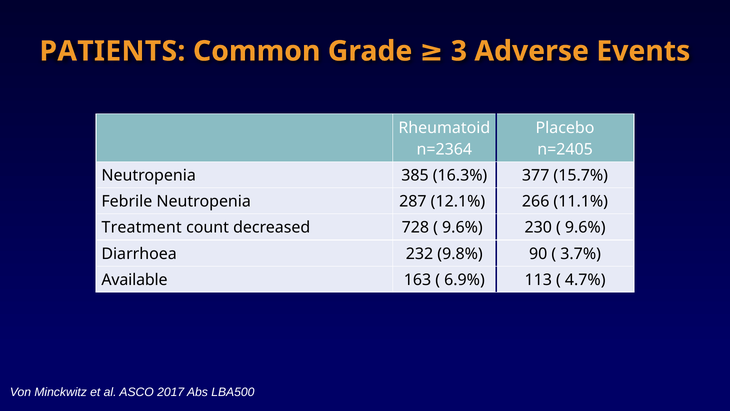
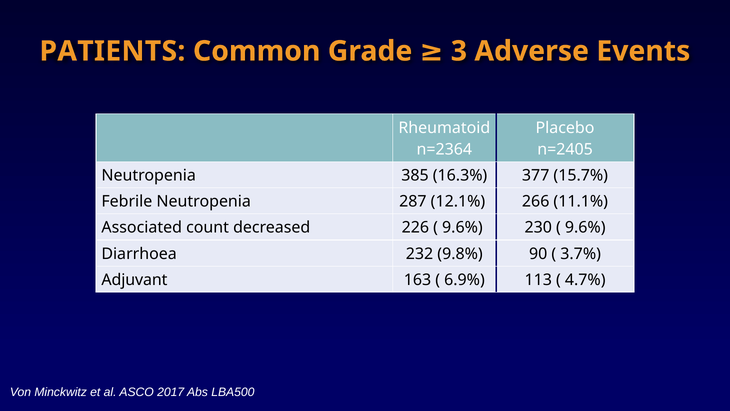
Treatment: Treatment -> Associated (142, 227)
728: 728 -> 226 (415, 227)
Available: Available -> Adjuvant (134, 280)
